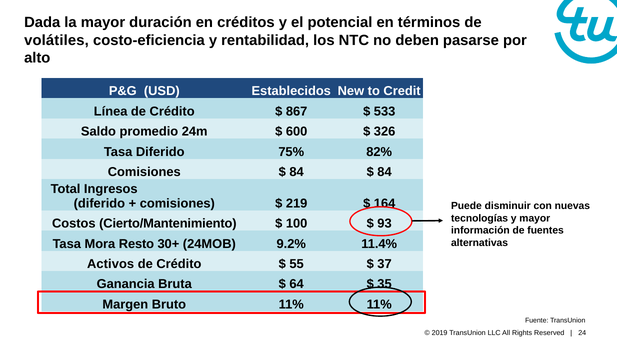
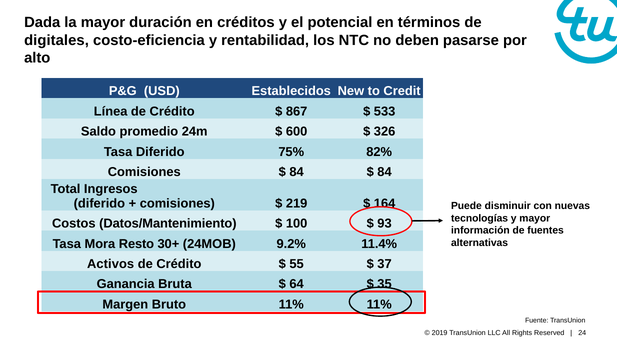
volátiles: volátiles -> digitales (57, 40)
Cierto/Mantenimiento: Cierto/Mantenimiento -> Datos/Mantenimiento (168, 224)
